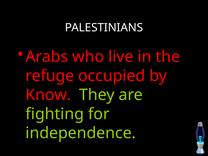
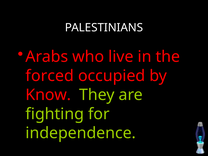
refuge: refuge -> forced (50, 76)
